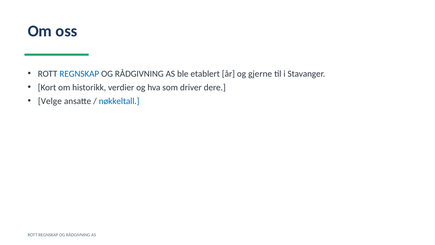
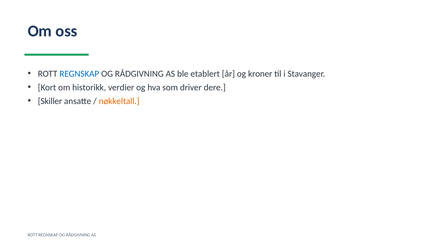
gjerne: gjerne -> kroner (260, 74)
Velge: Velge -> Skiller (50, 101)
nøkkeltall colour: blue -> orange (119, 101)
